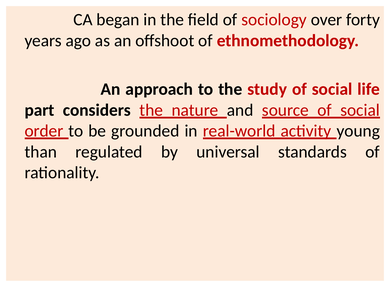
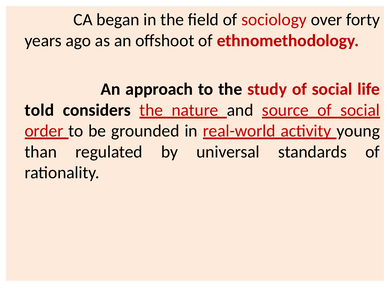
part: part -> told (39, 110)
